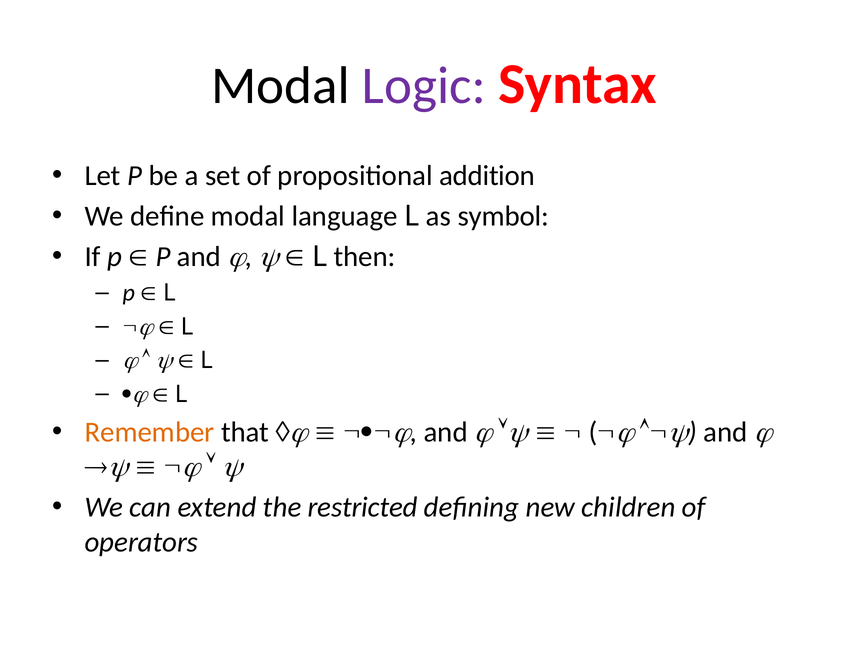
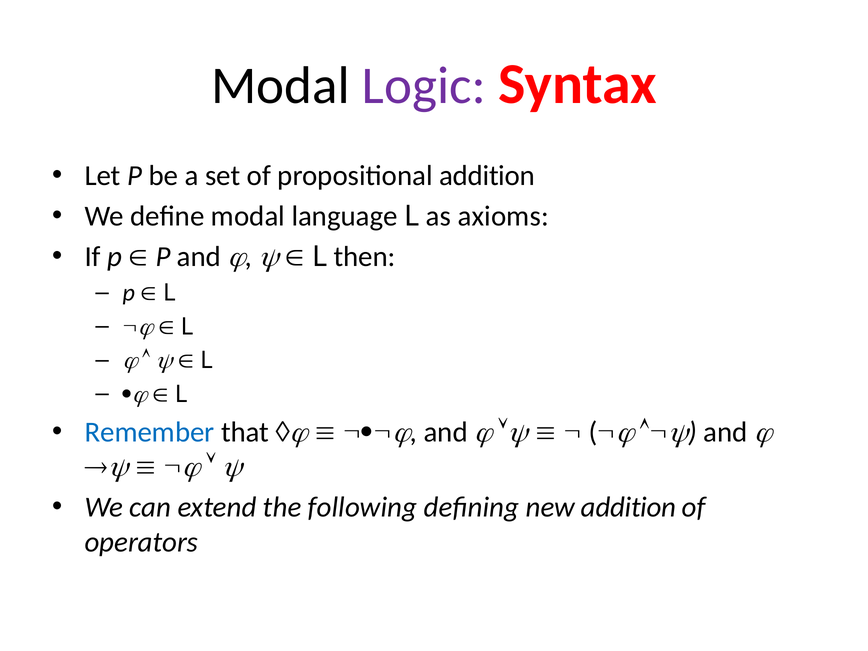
symbol: symbol -> axioms (503, 216)
Remember colour: orange -> blue (150, 432)
restricted: restricted -> following (363, 507)
new children: children -> addition (629, 507)
